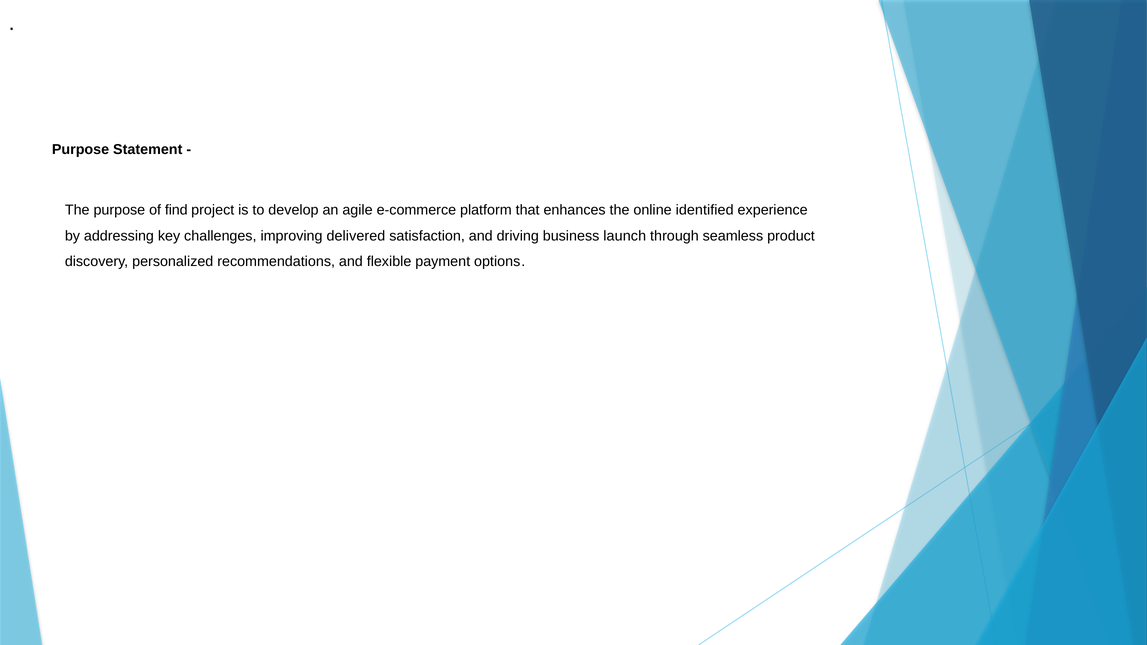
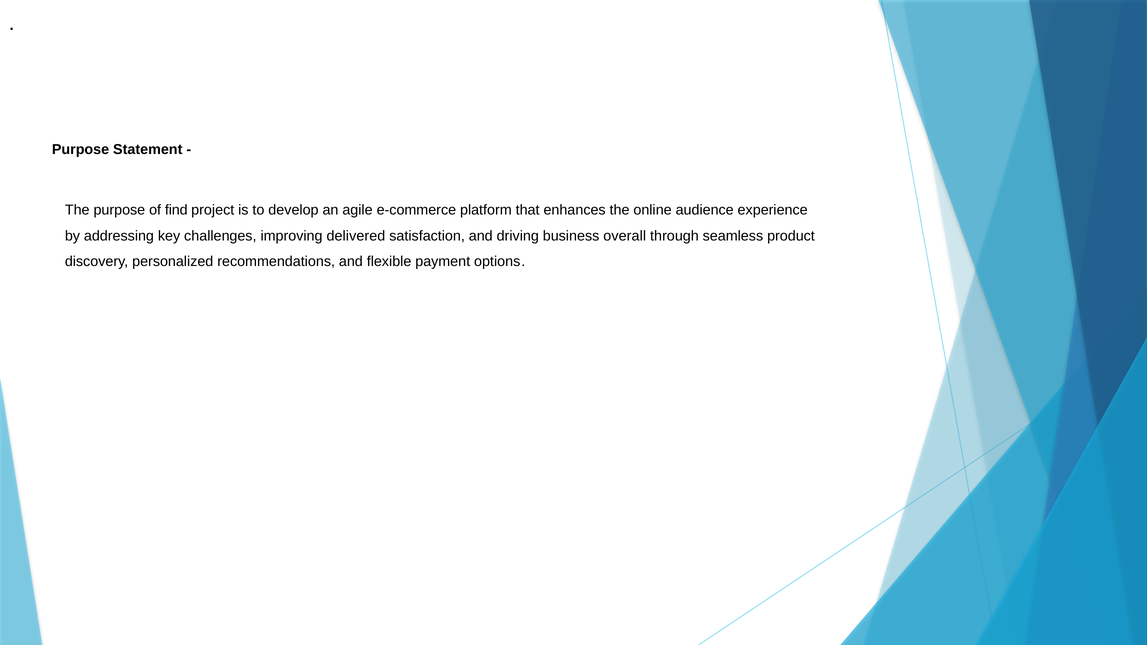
identified: identified -> audience (705, 210)
launch: launch -> overall (625, 236)
